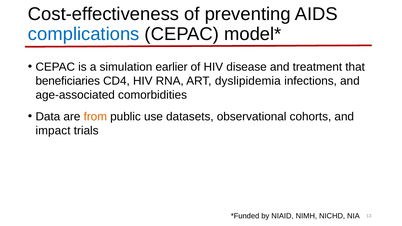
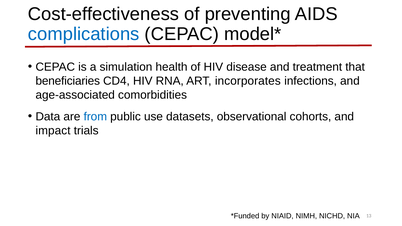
earlier: earlier -> health (171, 67)
dyslipidemia: dyslipidemia -> incorporates (248, 81)
from colour: orange -> blue (95, 117)
